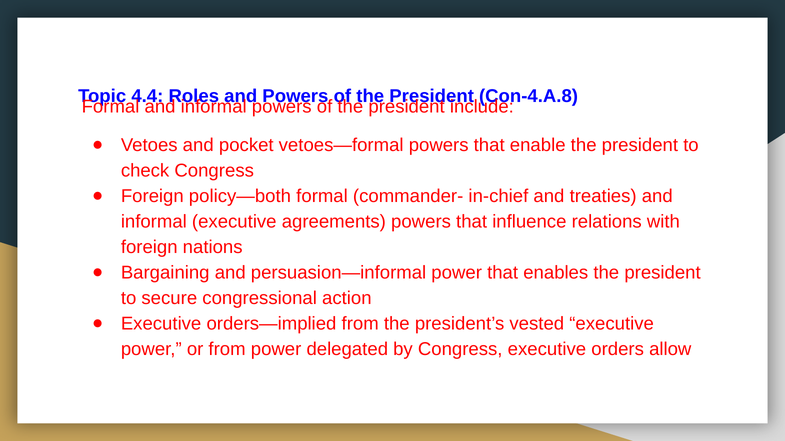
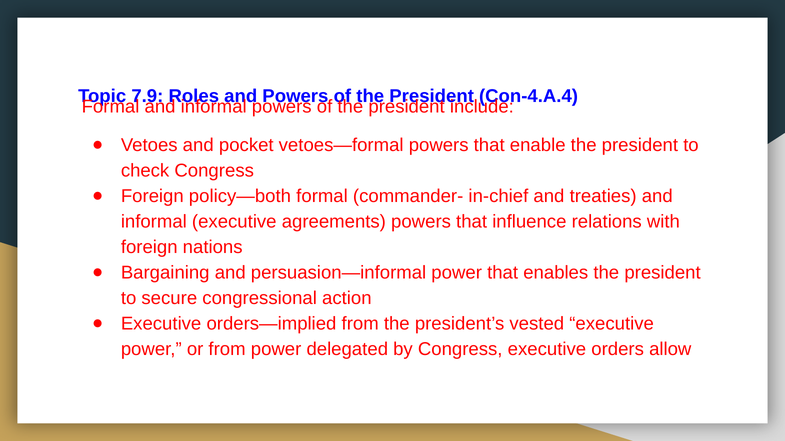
4.4: 4.4 -> 7.9 (147, 96)
Con-4.A.8: Con-4.A.8 -> Con-4.A.4 (529, 96)
